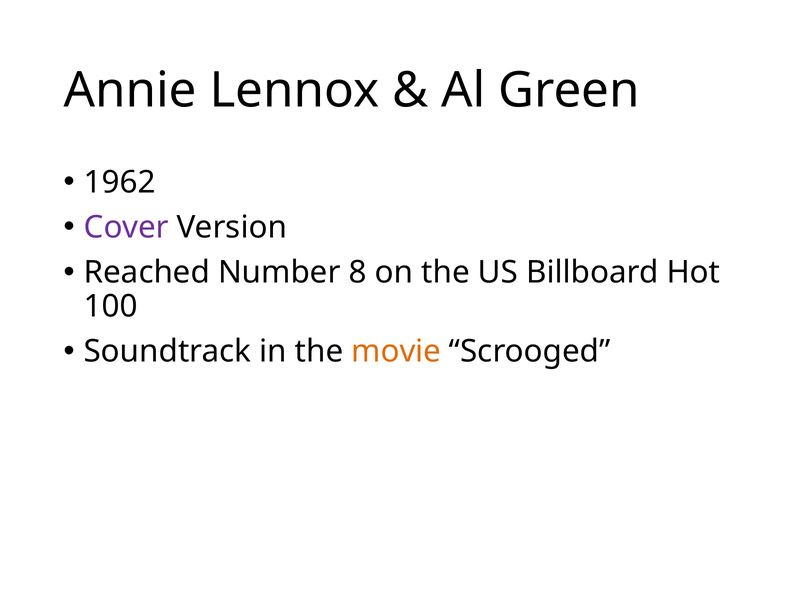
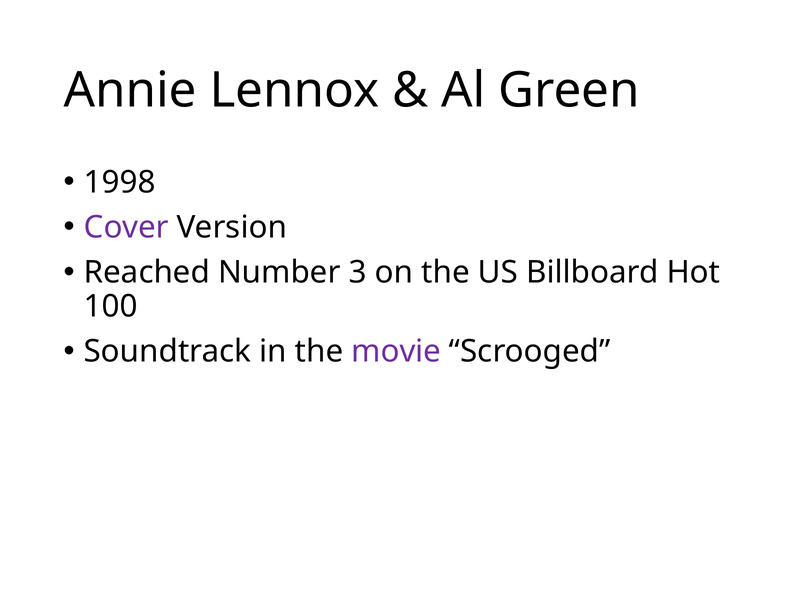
1962: 1962 -> 1998 (120, 182)
8: 8 -> 3 (358, 272)
movie colour: orange -> purple (396, 352)
